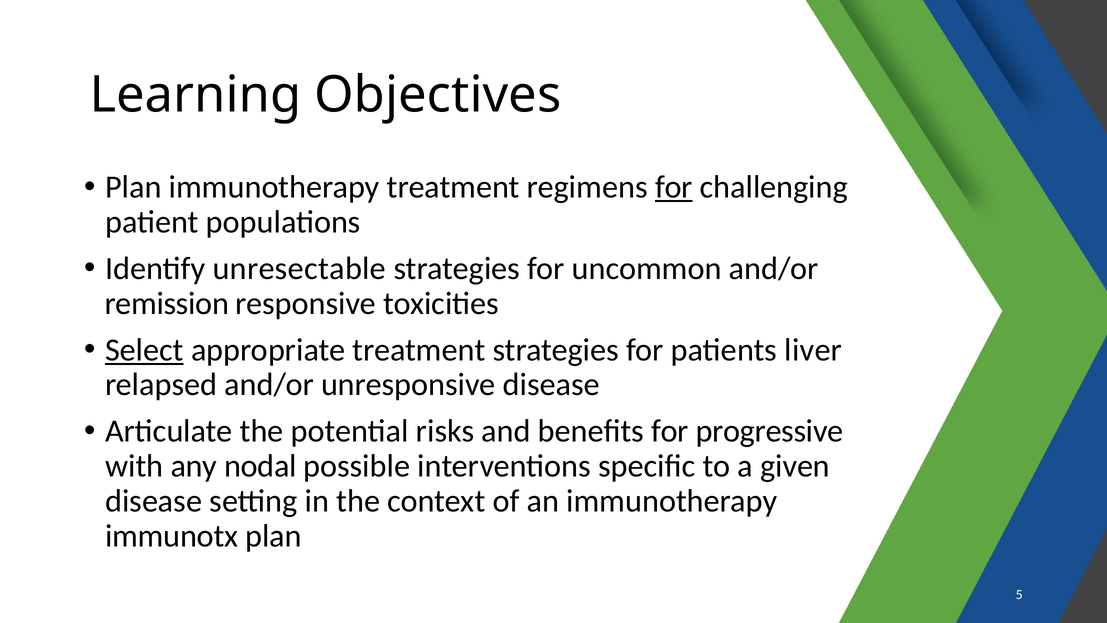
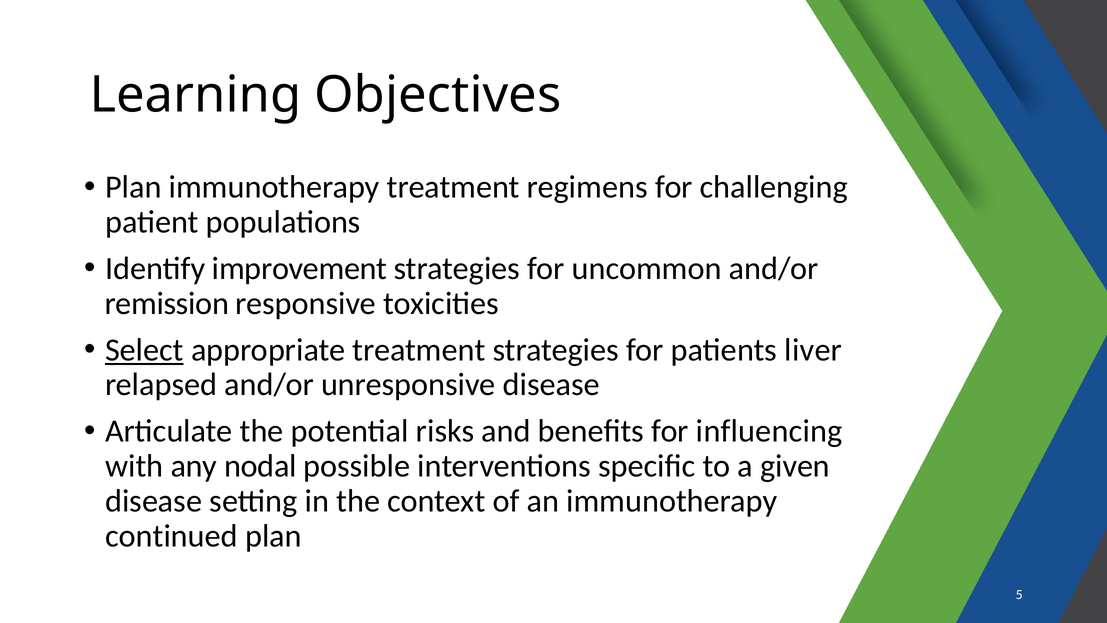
for underline: present -> none (674, 187)
unresectable: unresectable -> improvement (300, 268)
progressive: progressive -> influencing (769, 431)
immunotx: immunotx -> continued (172, 536)
